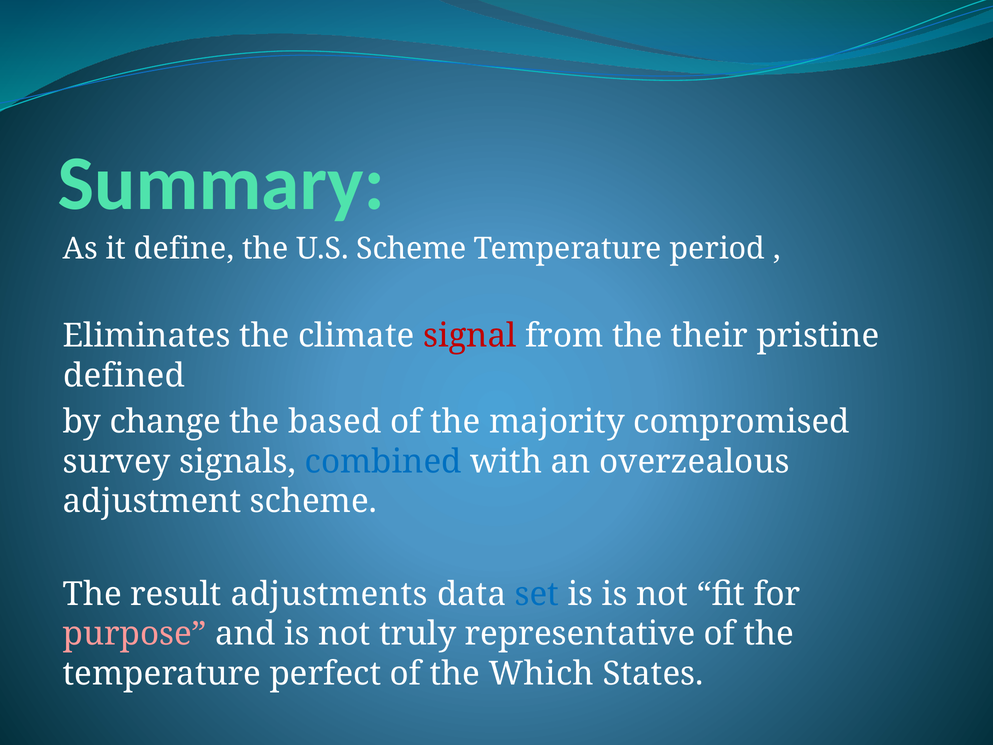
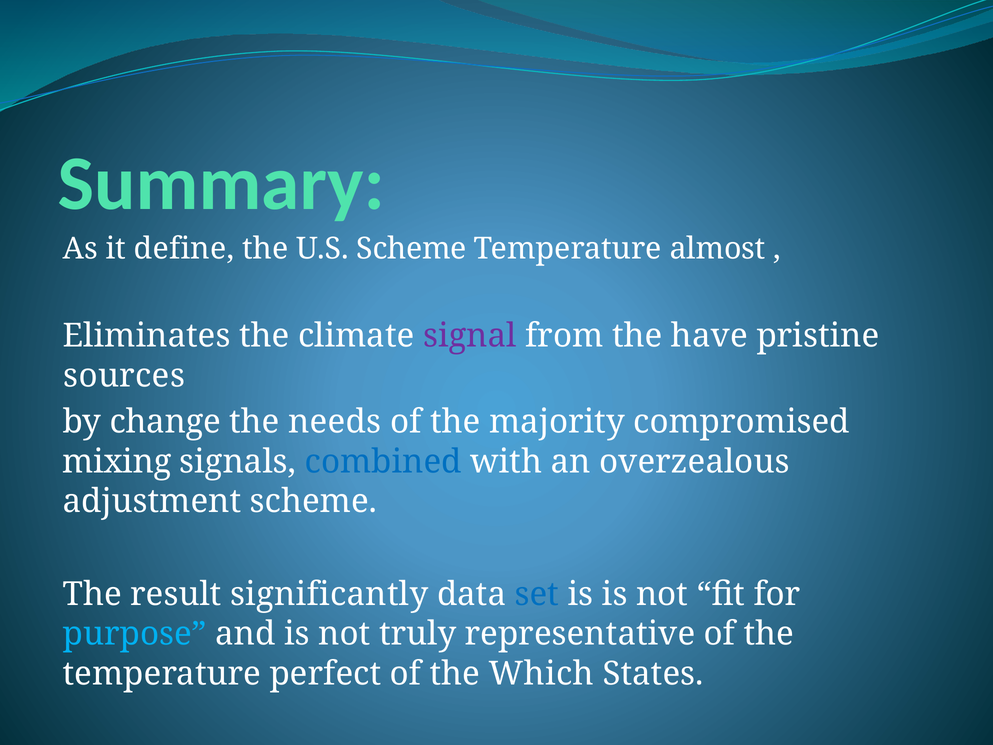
period: period -> almost (717, 249)
signal colour: red -> purple (470, 336)
their: their -> have (709, 336)
defined: defined -> sources (124, 376)
based: based -> needs (335, 422)
survey: survey -> mixing (117, 462)
adjustments: adjustments -> significantly (329, 594)
purpose colour: pink -> light blue (135, 634)
